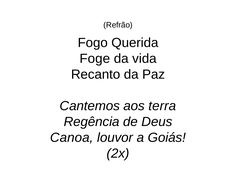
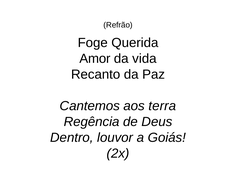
Fogo: Fogo -> Foge (93, 43)
Foge: Foge -> Amor (95, 59)
Canoa: Canoa -> Dentro (72, 138)
